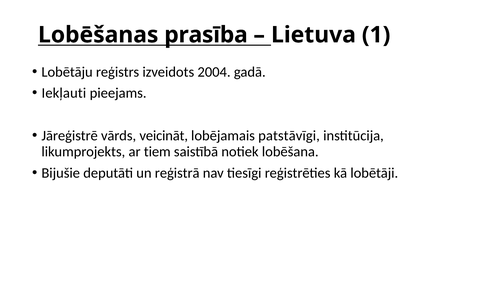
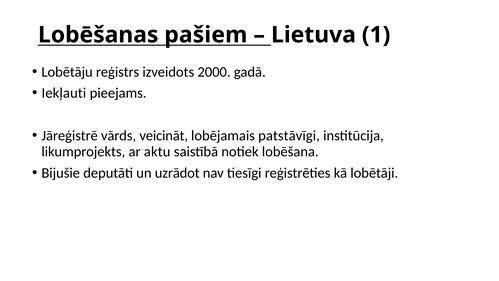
prasība: prasība -> pašiem (206, 35)
2004: 2004 -> 2000 (214, 72)
tiem: tiem -> aktu (157, 151)
reģistrā: reģistrā -> uzrādot (177, 173)
